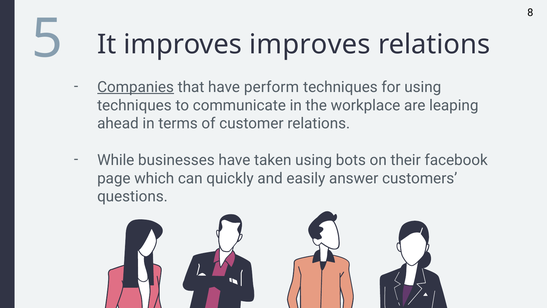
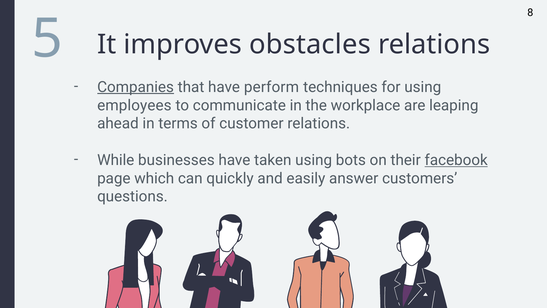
improves improves: improves -> obstacles (310, 44)
techniques: techniques -> employees (134, 105)
facebook underline: none -> present (456, 160)
